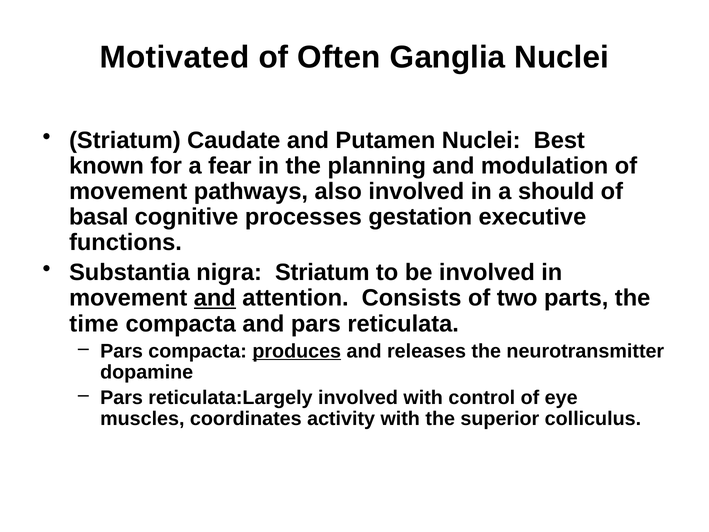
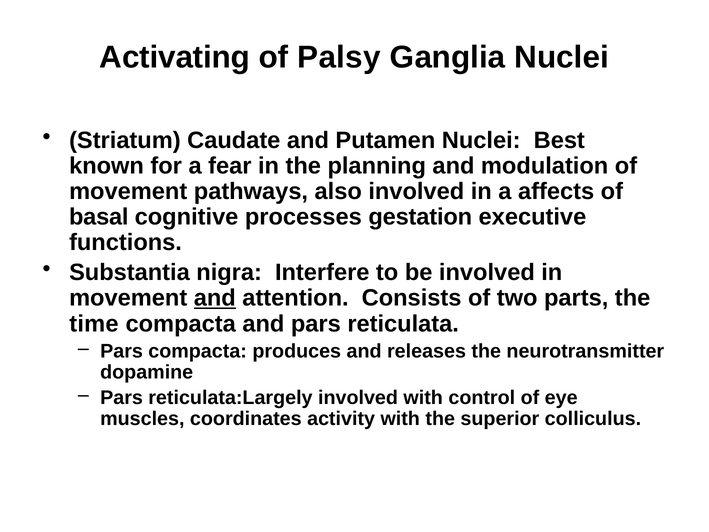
Motivated: Motivated -> Activating (175, 57)
Often: Often -> Palsy (339, 57)
should: should -> affects (556, 191)
nigra Striatum: Striatum -> Interfere (322, 273)
produces underline: present -> none (297, 351)
